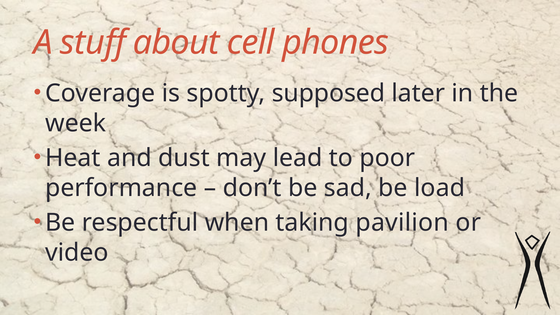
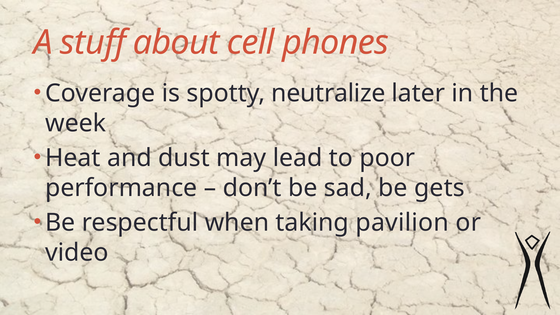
supposed: supposed -> neutralize (328, 93)
load: load -> gets (439, 188)
